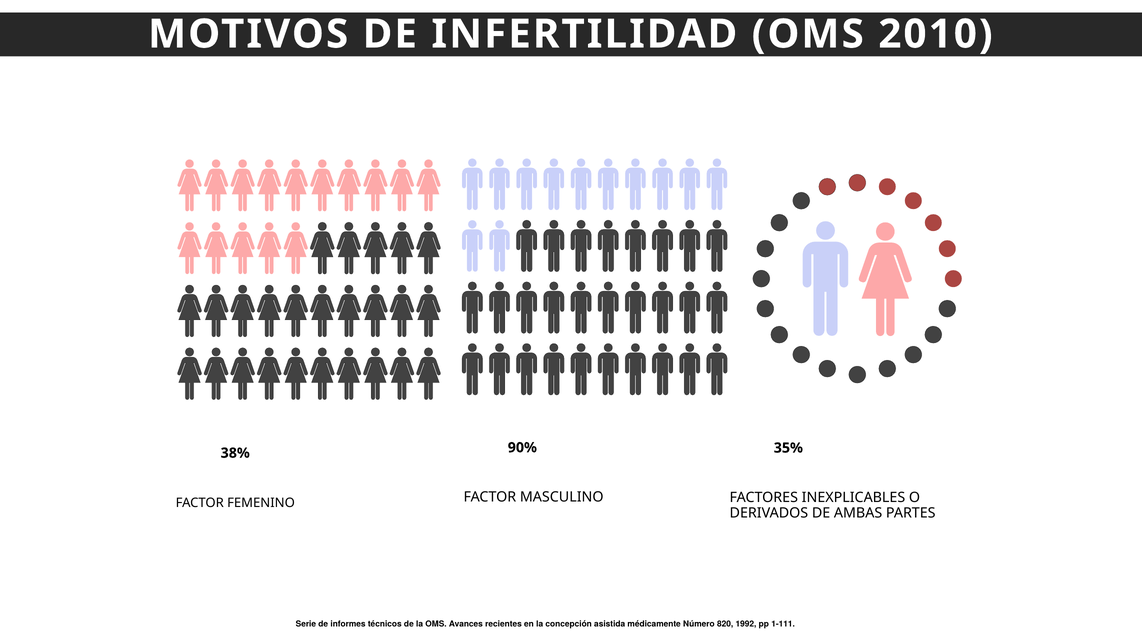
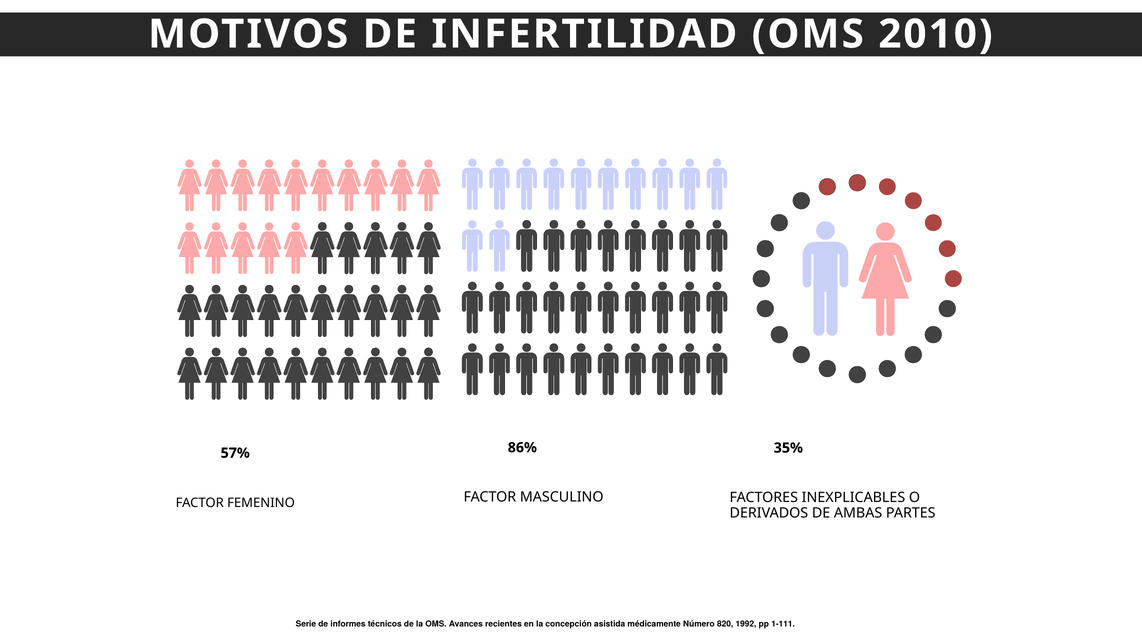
90%: 90% -> 86% (522, 448)
38%: 38% -> 57% (235, 453)
